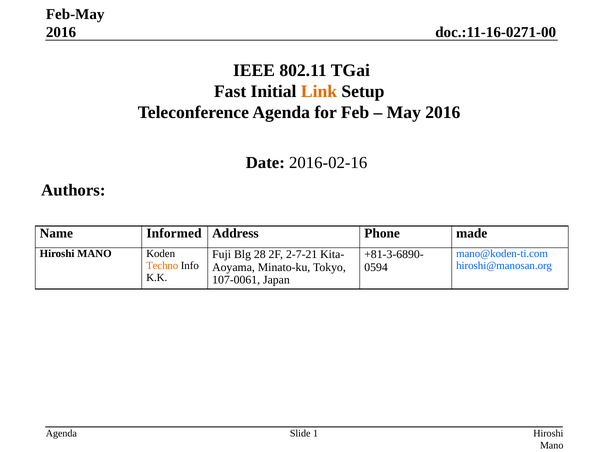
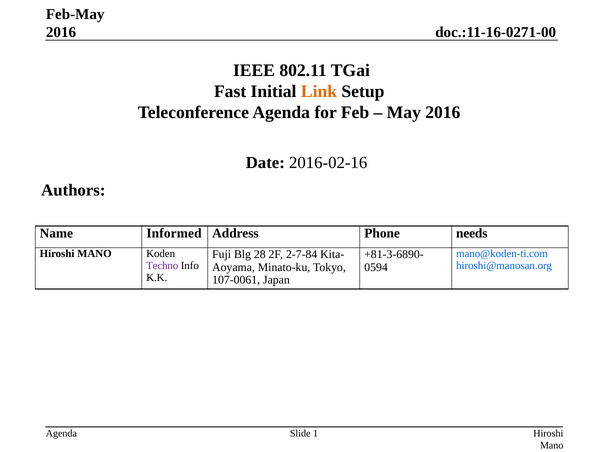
made: made -> needs (472, 234)
2-7-21: 2-7-21 -> 2-7-84 (302, 254)
Techno colour: orange -> purple (162, 266)
